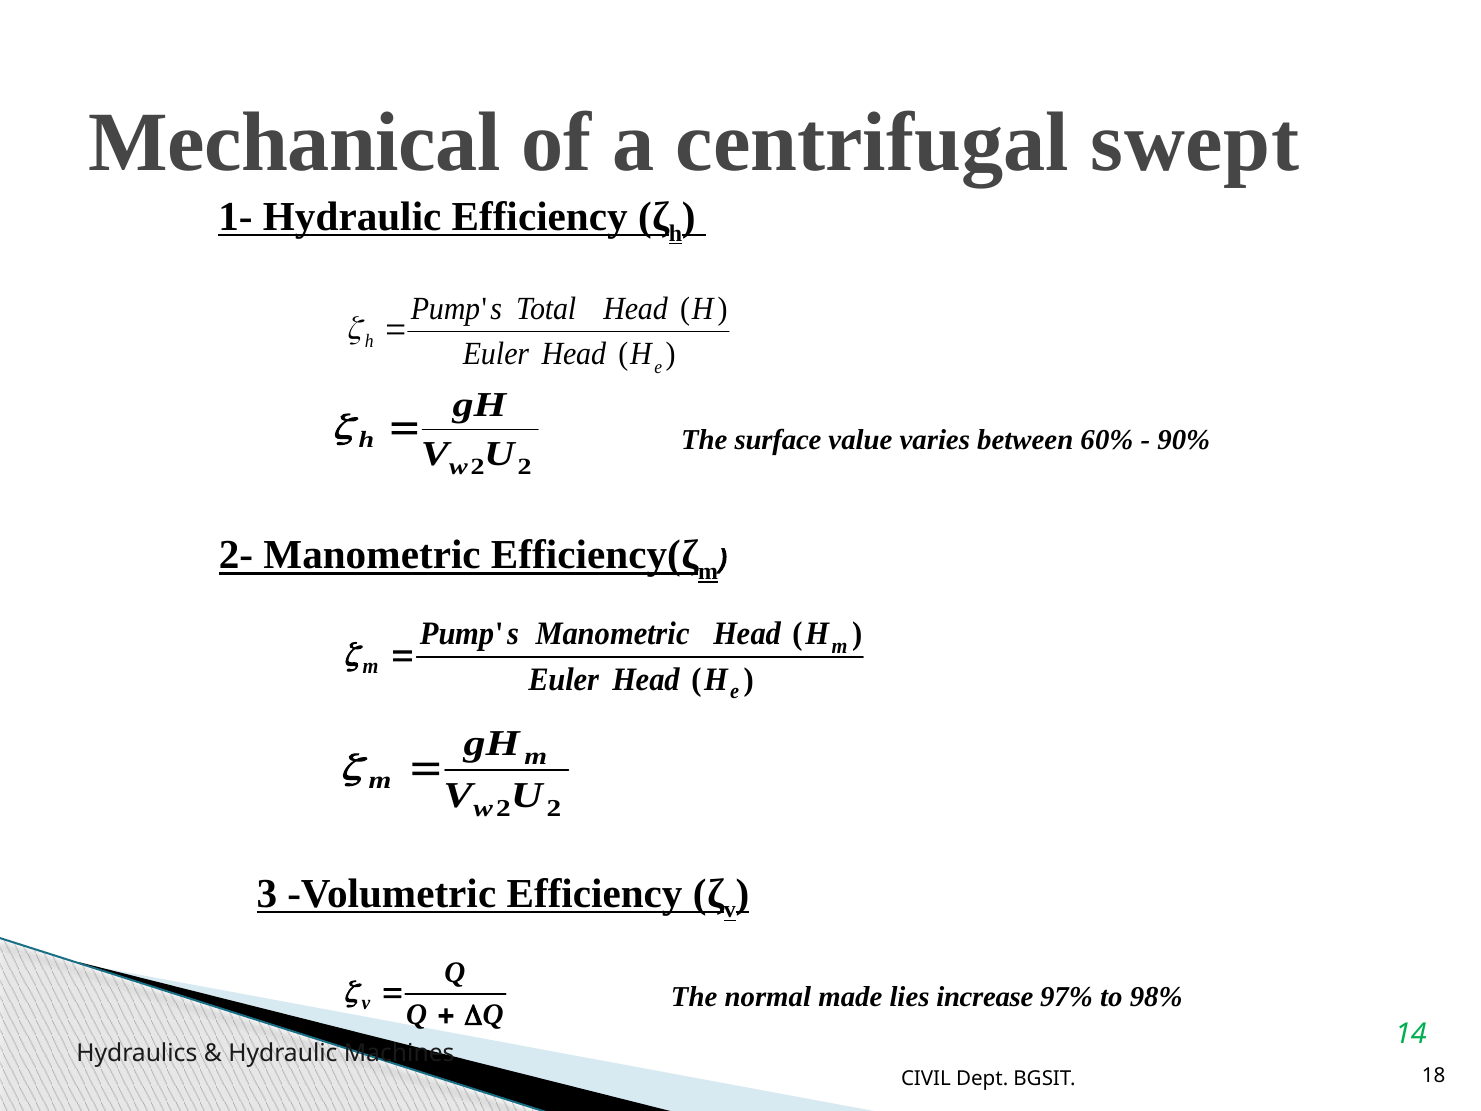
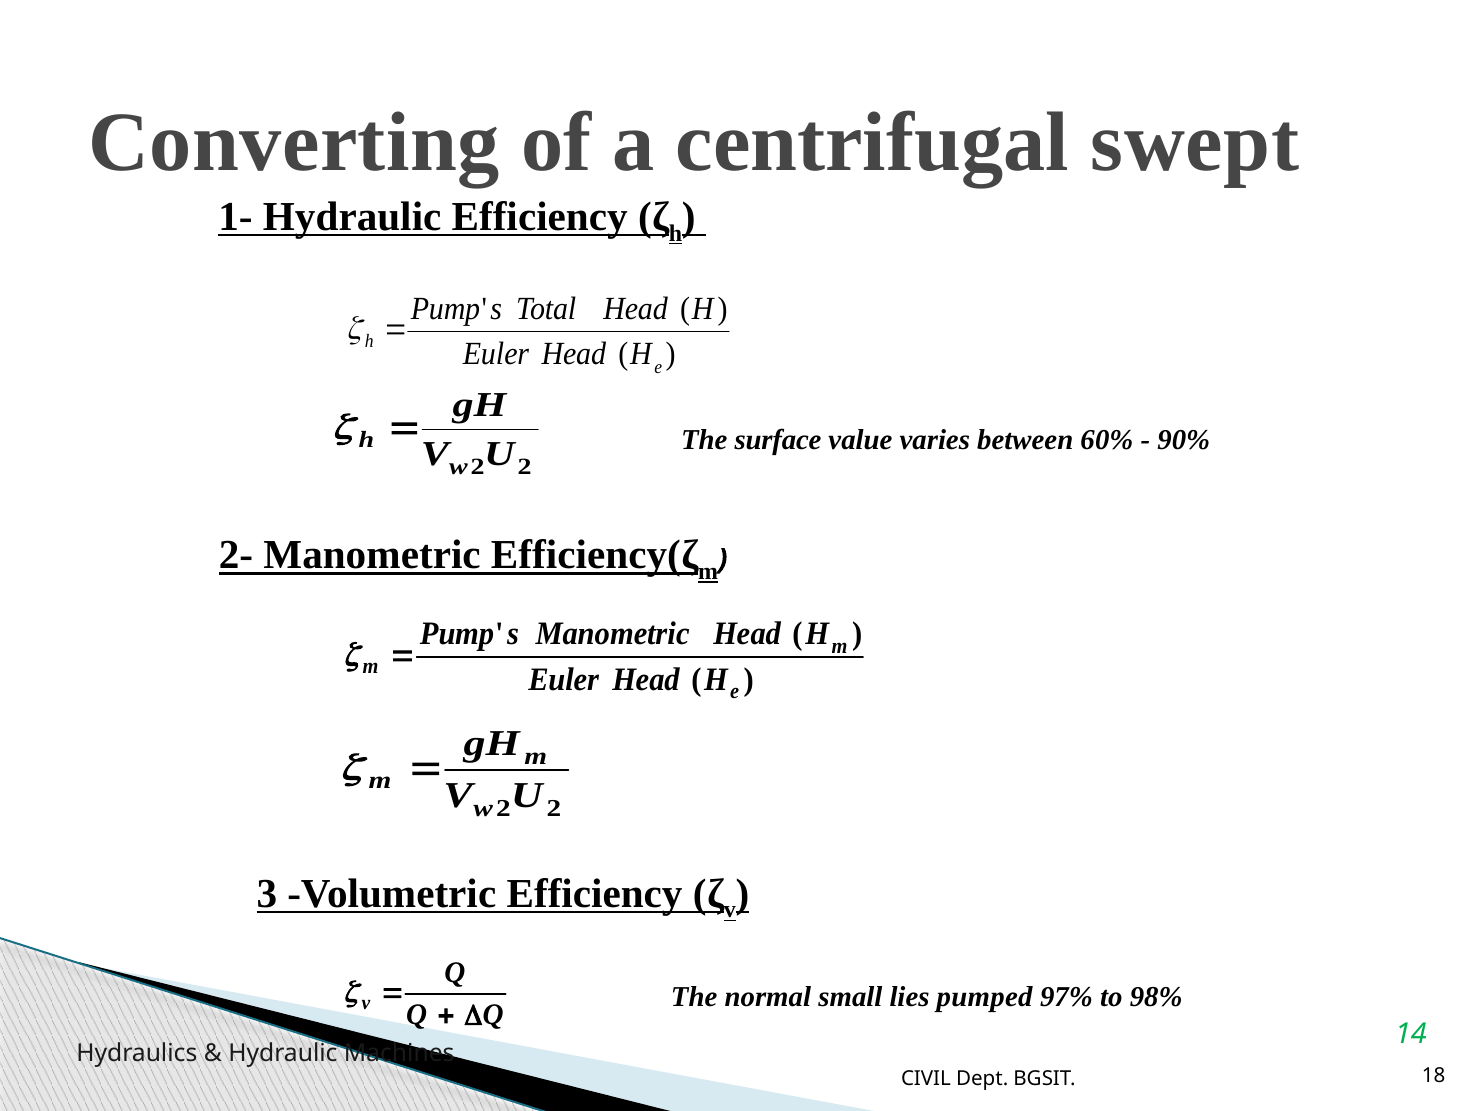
Mechanical: Mechanical -> Converting (294, 143)
made: made -> small (850, 996)
increase: increase -> pumped (985, 996)
